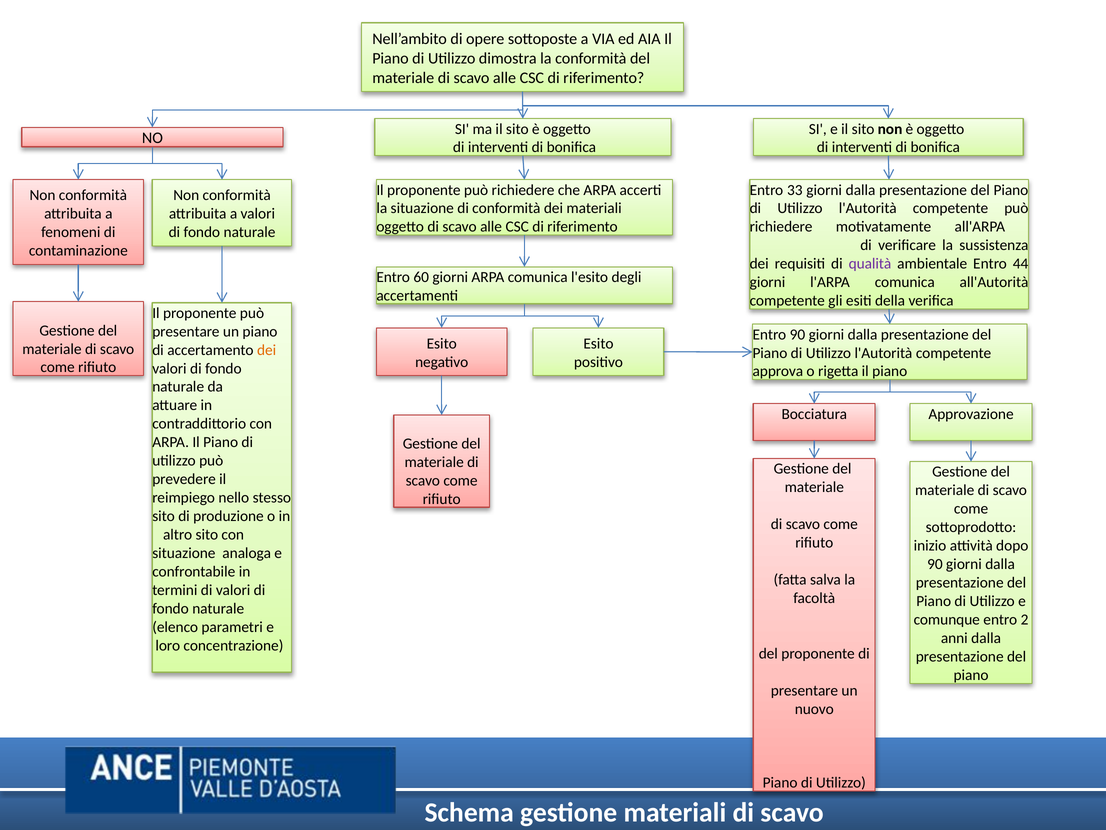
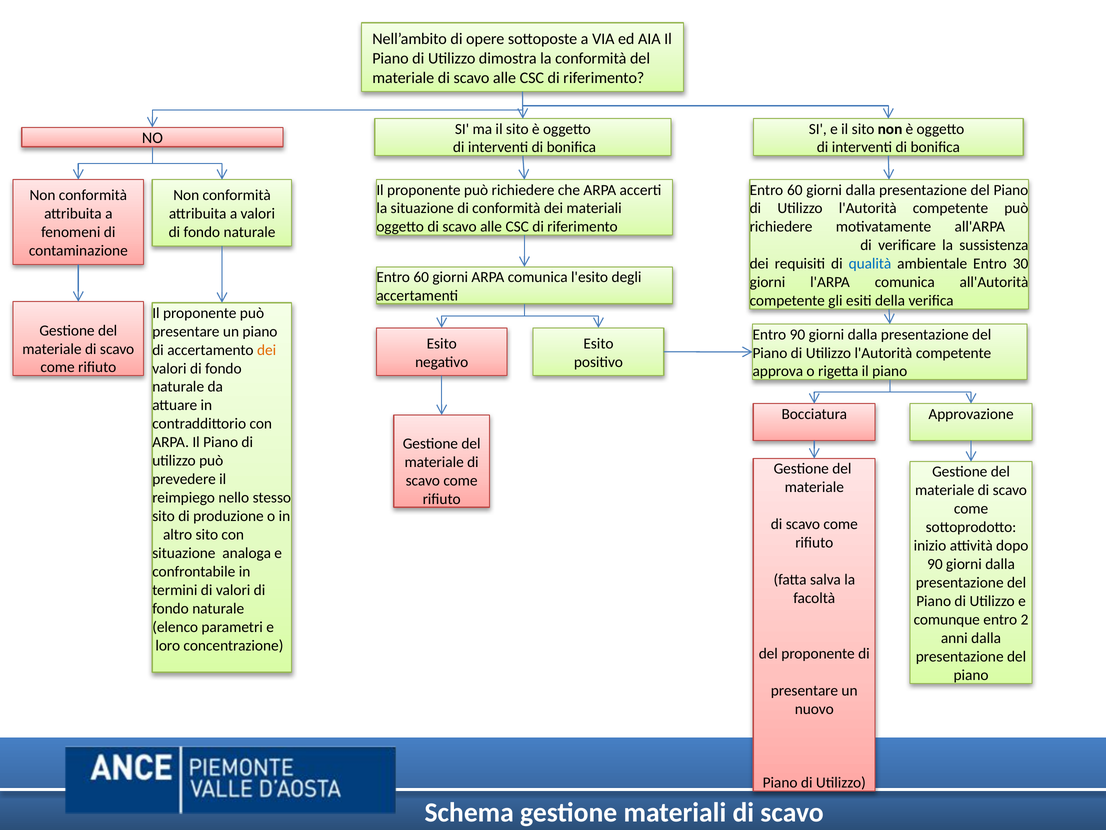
33: 33 -> 60 (795, 190)
qualità colour: purple -> blue (870, 264)
44: 44 -> 30 (1021, 264)
